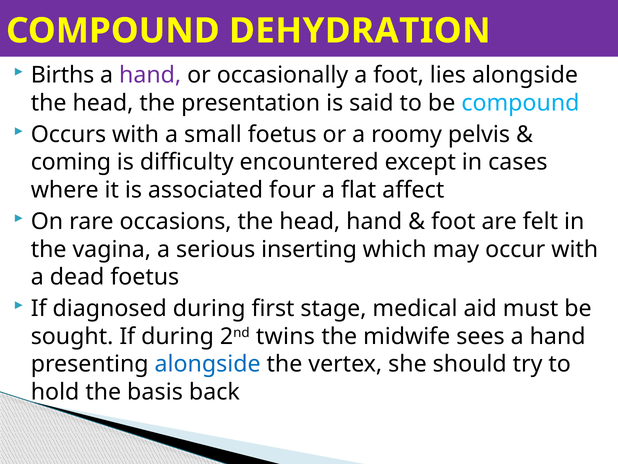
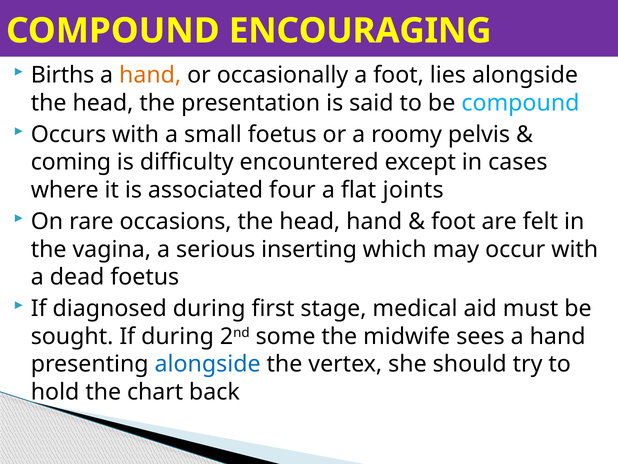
DEHYDRATION: DEHYDRATION -> ENCOURAGING (360, 31)
hand colour: purple -> orange (150, 75)
affect: affect -> joints (413, 190)
twins: twins -> some (286, 336)
basis: basis -> chart (155, 392)
